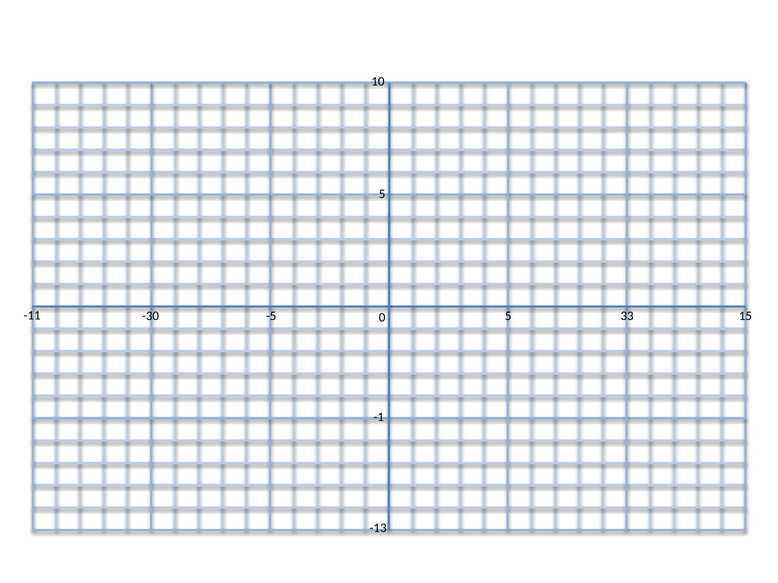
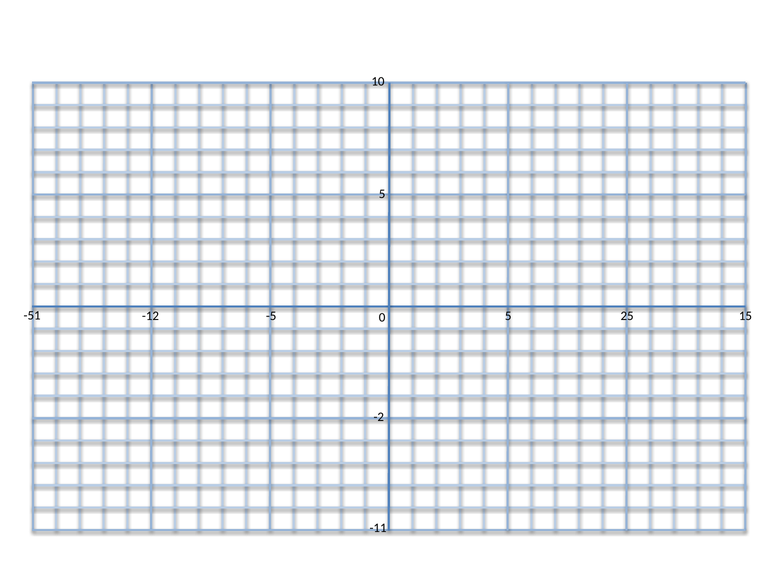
-11: -11 -> -51 (32, 316)
-30: -30 -> -12 (150, 316)
33: 33 -> 25 (627, 316)
-1: -1 -> -2 (379, 417)
-13: -13 -> -11 (378, 529)
